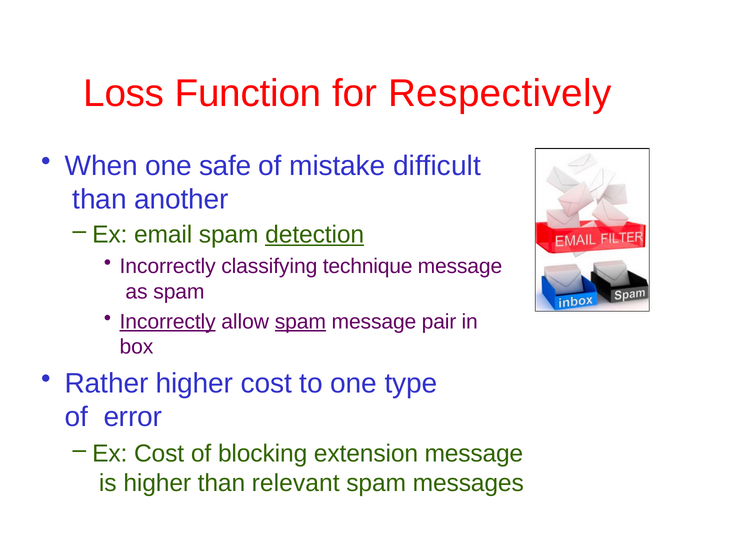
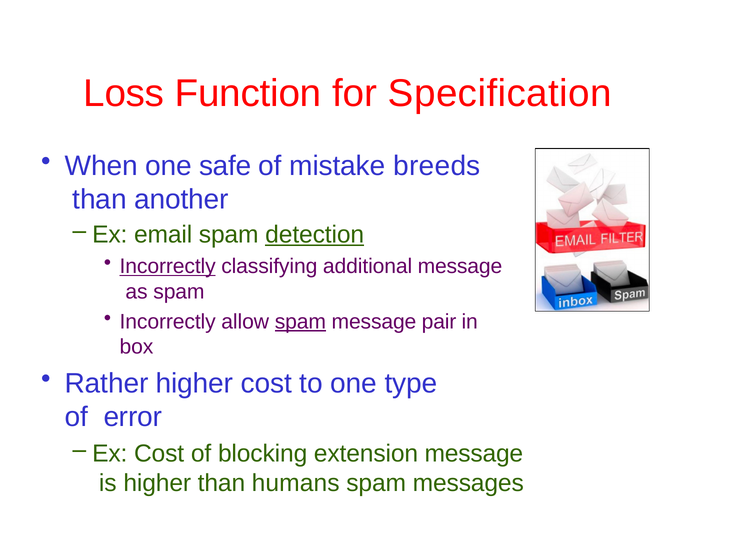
Respectively: Respectively -> Specification (500, 93)
difficult: difficult -> breeds (437, 166)
Incorrectly underline: none -> present (168, 266)
technique: technique -> additional (368, 266)
Incorrectly underline: present -> none (168, 322)
relevant: relevant -> humans (296, 483)
